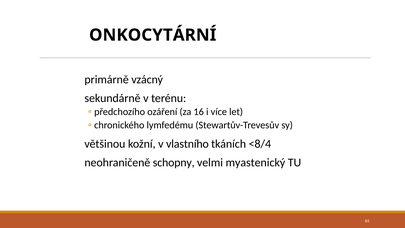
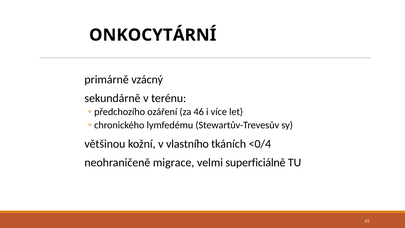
16: 16 -> 46 (199, 112)
<8/4: <8/4 -> <0/4 (260, 144)
schopny: schopny -> migrace (174, 162)
myastenický: myastenický -> superficiálně (255, 162)
